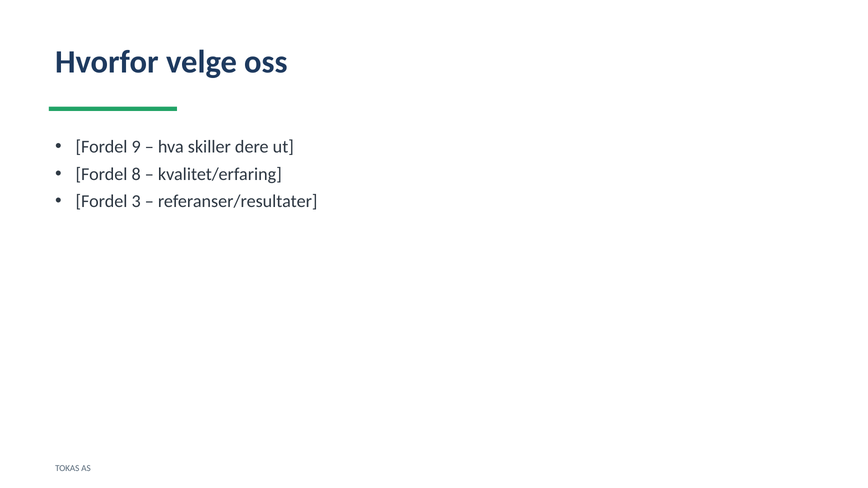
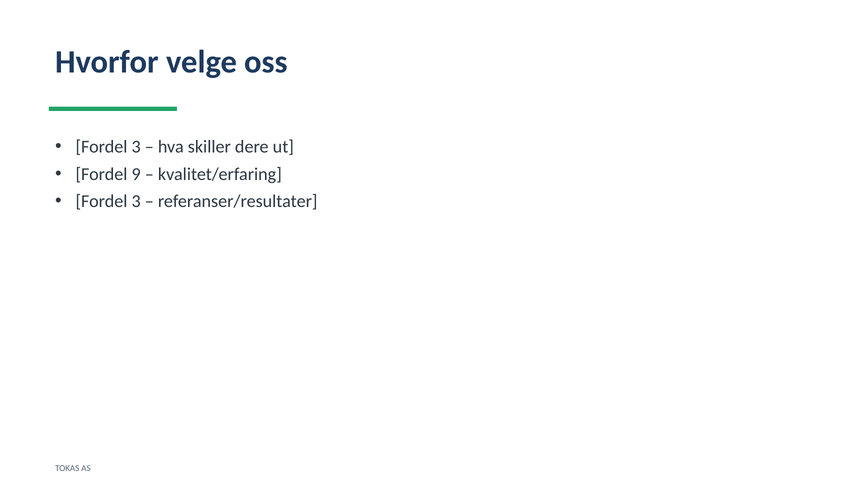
9: 9 -> 3 (136, 147)
8: 8 -> 9 (136, 174)
